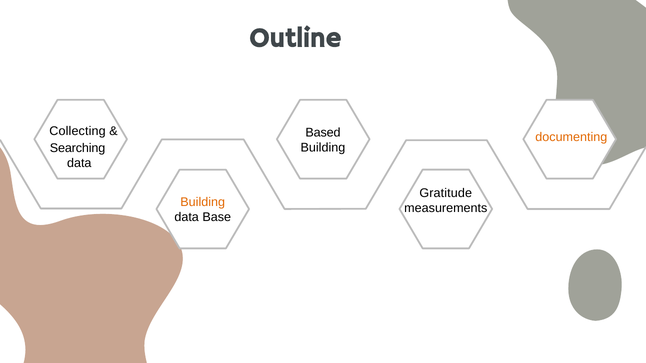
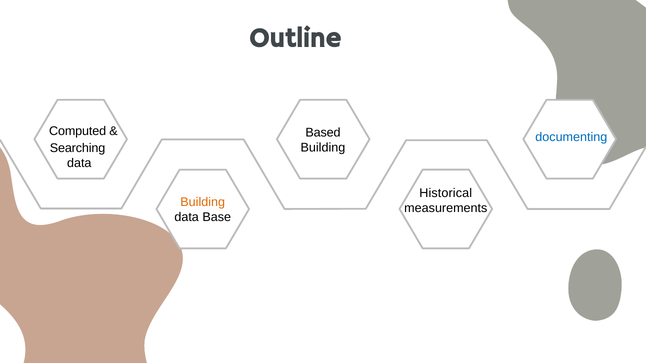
Collecting: Collecting -> Computed (78, 131)
documenting colour: orange -> blue (571, 137)
Gratitude: Gratitude -> Historical (446, 193)
